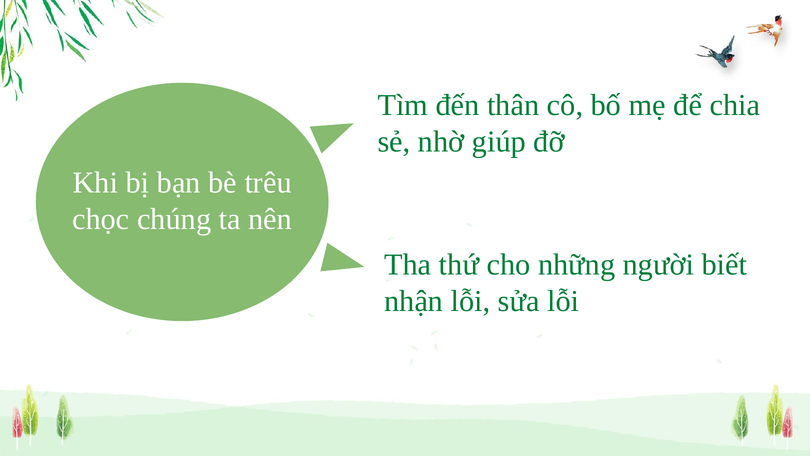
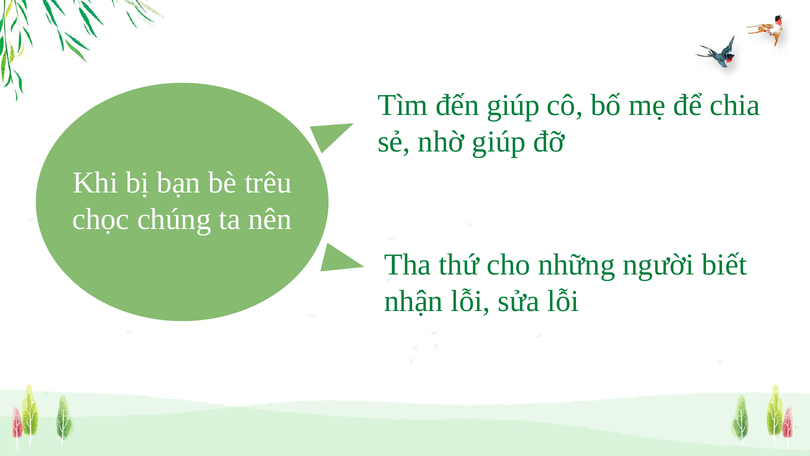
đến thân: thân -> giúp (513, 105)
